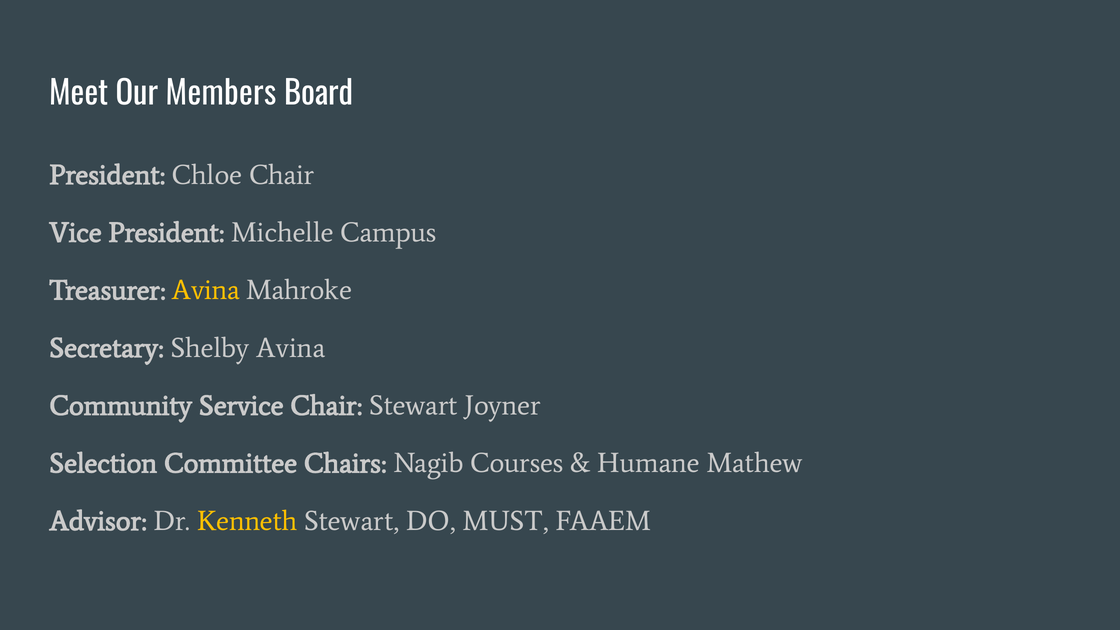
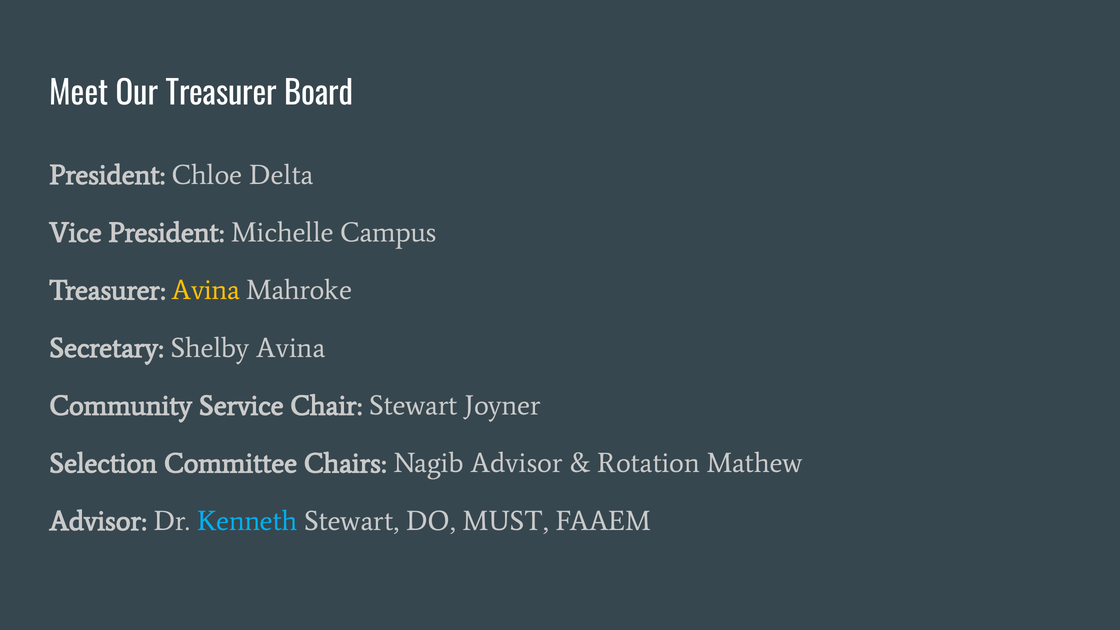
Our Members: Members -> Treasurer (221, 94)
Chloe Chair: Chair -> Delta (281, 175)
Nagib Courses: Courses -> Advisor (517, 463)
Humane: Humane -> Rotation (649, 463)
Kenneth colour: yellow -> light blue (247, 521)
